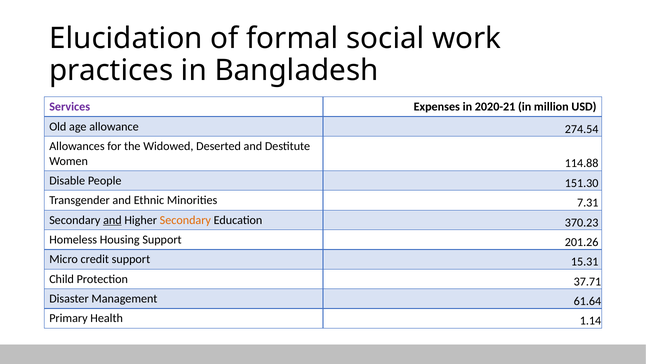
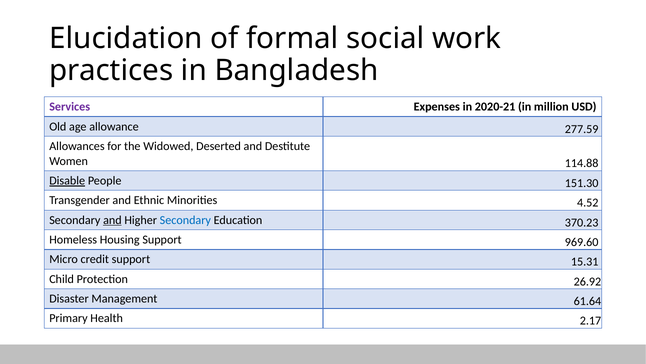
274.54: 274.54 -> 277.59 (582, 129)
Disable underline: none -> present (67, 180)
7.31: 7.31 -> 4.52 (588, 203)
Secondary colour: orange -> blue (185, 220)
201.26: 201.26 -> 969.60 (582, 242)
37.71: 37.71 -> 26.92 (587, 281)
1.14: 1.14 -> 2.17 (590, 320)
